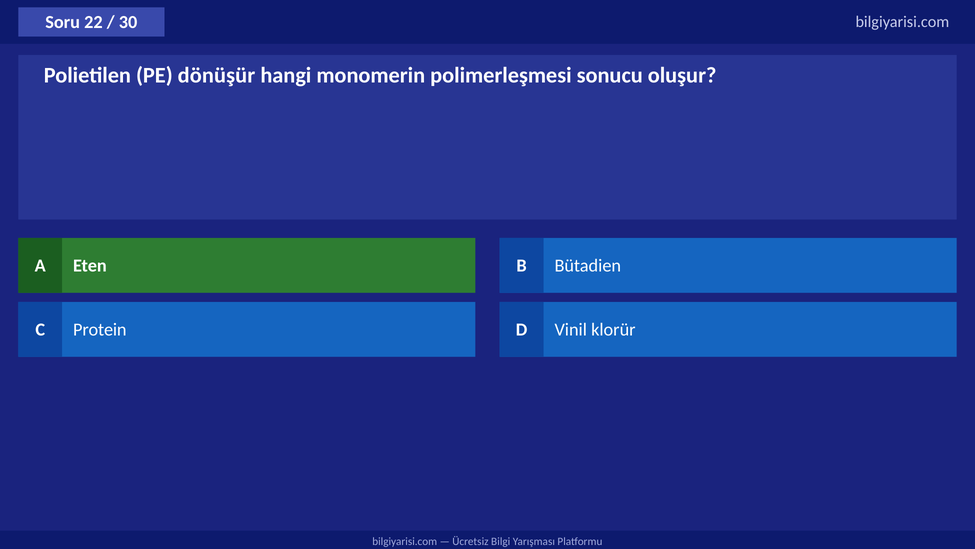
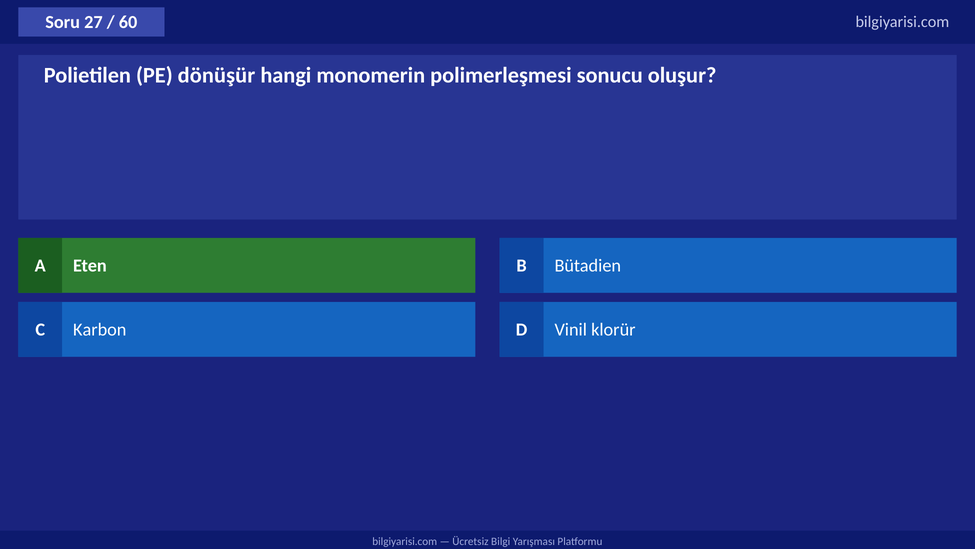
22: 22 -> 27 (93, 22)
30: 30 -> 60 (128, 22)
Protein: Protein -> Karbon (100, 329)
